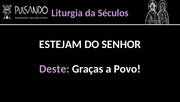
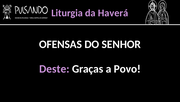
Séculos: Séculos -> Haverá (113, 13)
ESTEJAM: ESTEJAM -> OFENSAS (61, 44)
